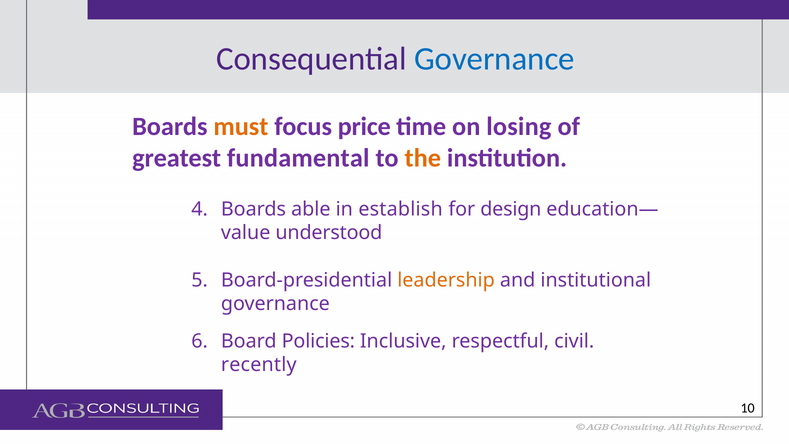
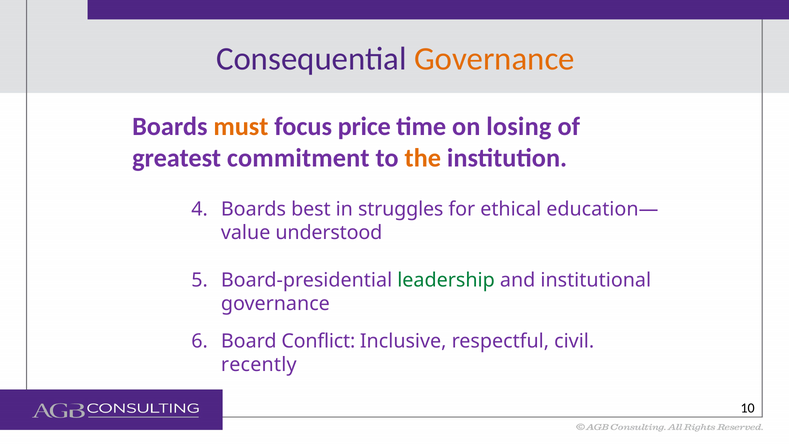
Governance colour: blue -> orange (494, 59)
fundamental: fundamental -> commitment (298, 158)
able: able -> best (311, 209)
establish: establish -> struggles (401, 209)
design: design -> ethical (511, 209)
leadership colour: orange -> green (446, 280)
Policies: Policies -> Conflict (318, 341)
